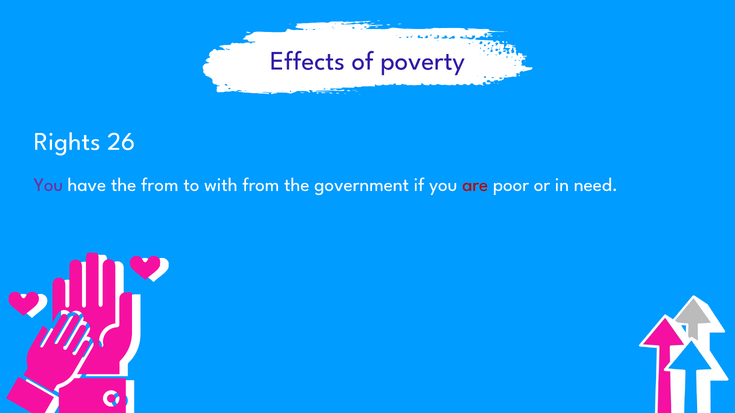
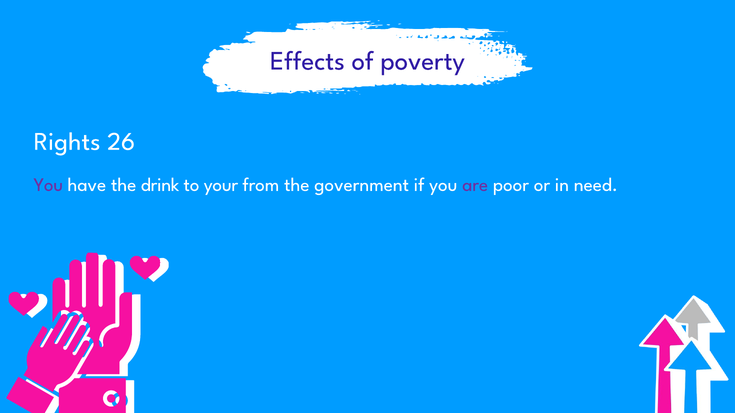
the from: from -> drink (160, 185)
with: with -> your (221, 185)
are colour: red -> purple (475, 185)
